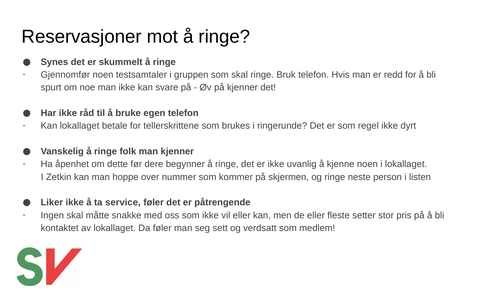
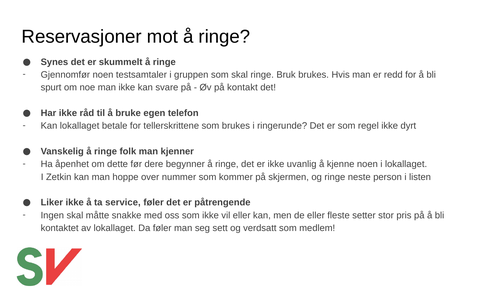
Bruk telefon: telefon -> brukes (314, 75)
på kjenner: kjenner -> kontakt (242, 88)
